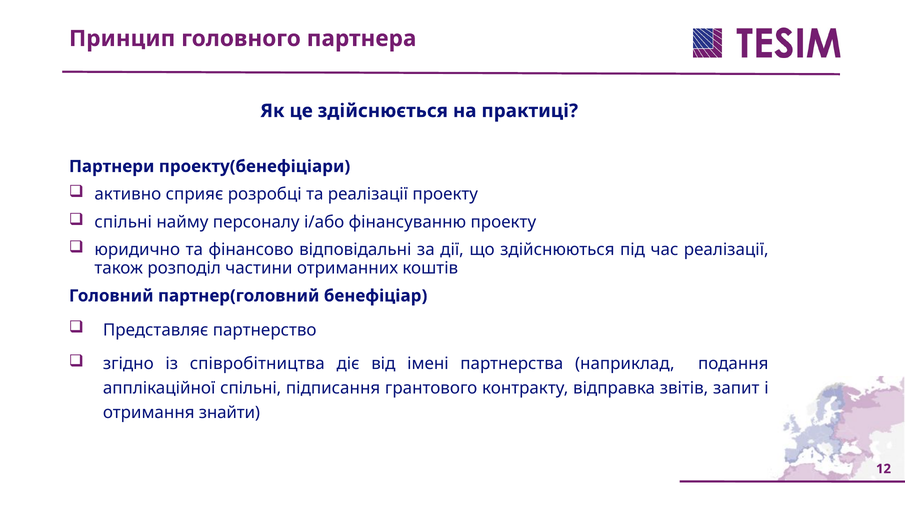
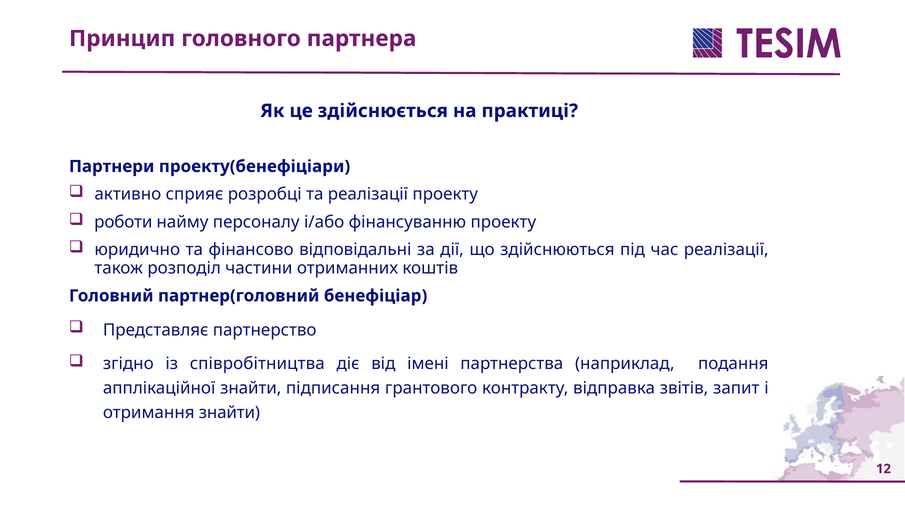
спільні: спільні -> роботи (123, 222)
апплікаційної спільні: спільні -> знайти (251, 388)
